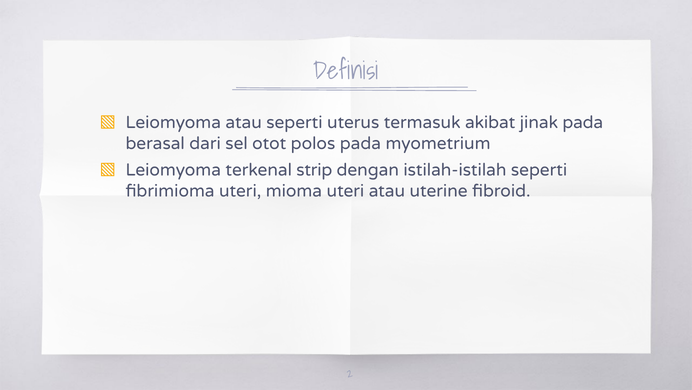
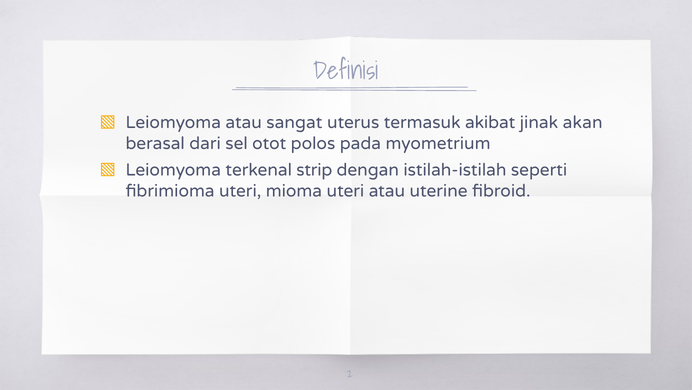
atau seperti: seperti -> sangat (294, 122)
jinak pada: pada -> akan (583, 122)
